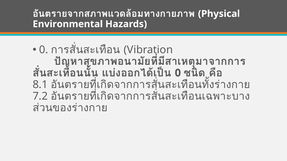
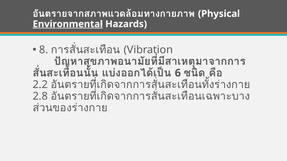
Environmental underline: none -> present (68, 24)
0: 0 -> 8 (44, 50)
0: 0 -> 6 (178, 73)
8.1: 8.1 -> 2.2 (40, 85)
7.2: 7.2 -> 2.8 (40, 96)
